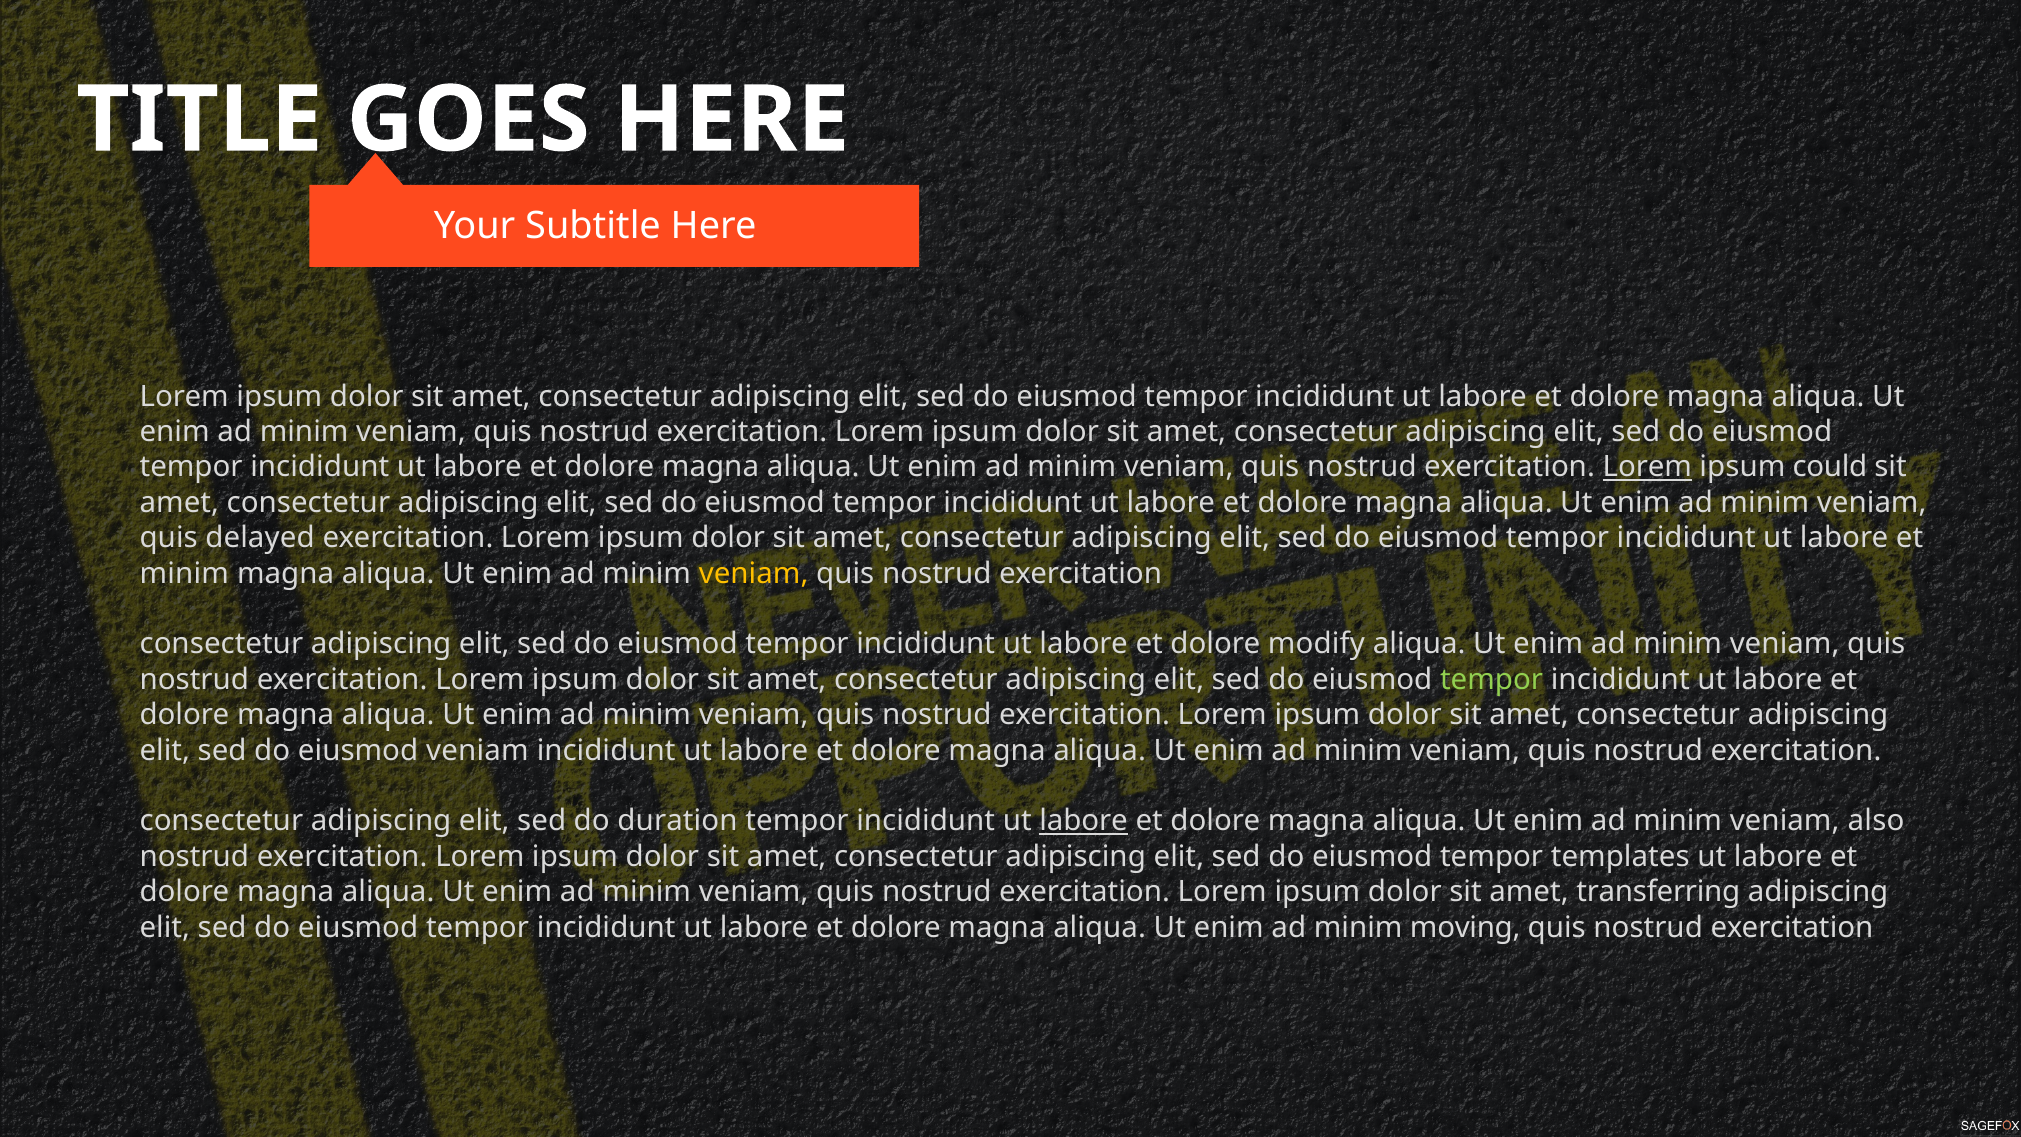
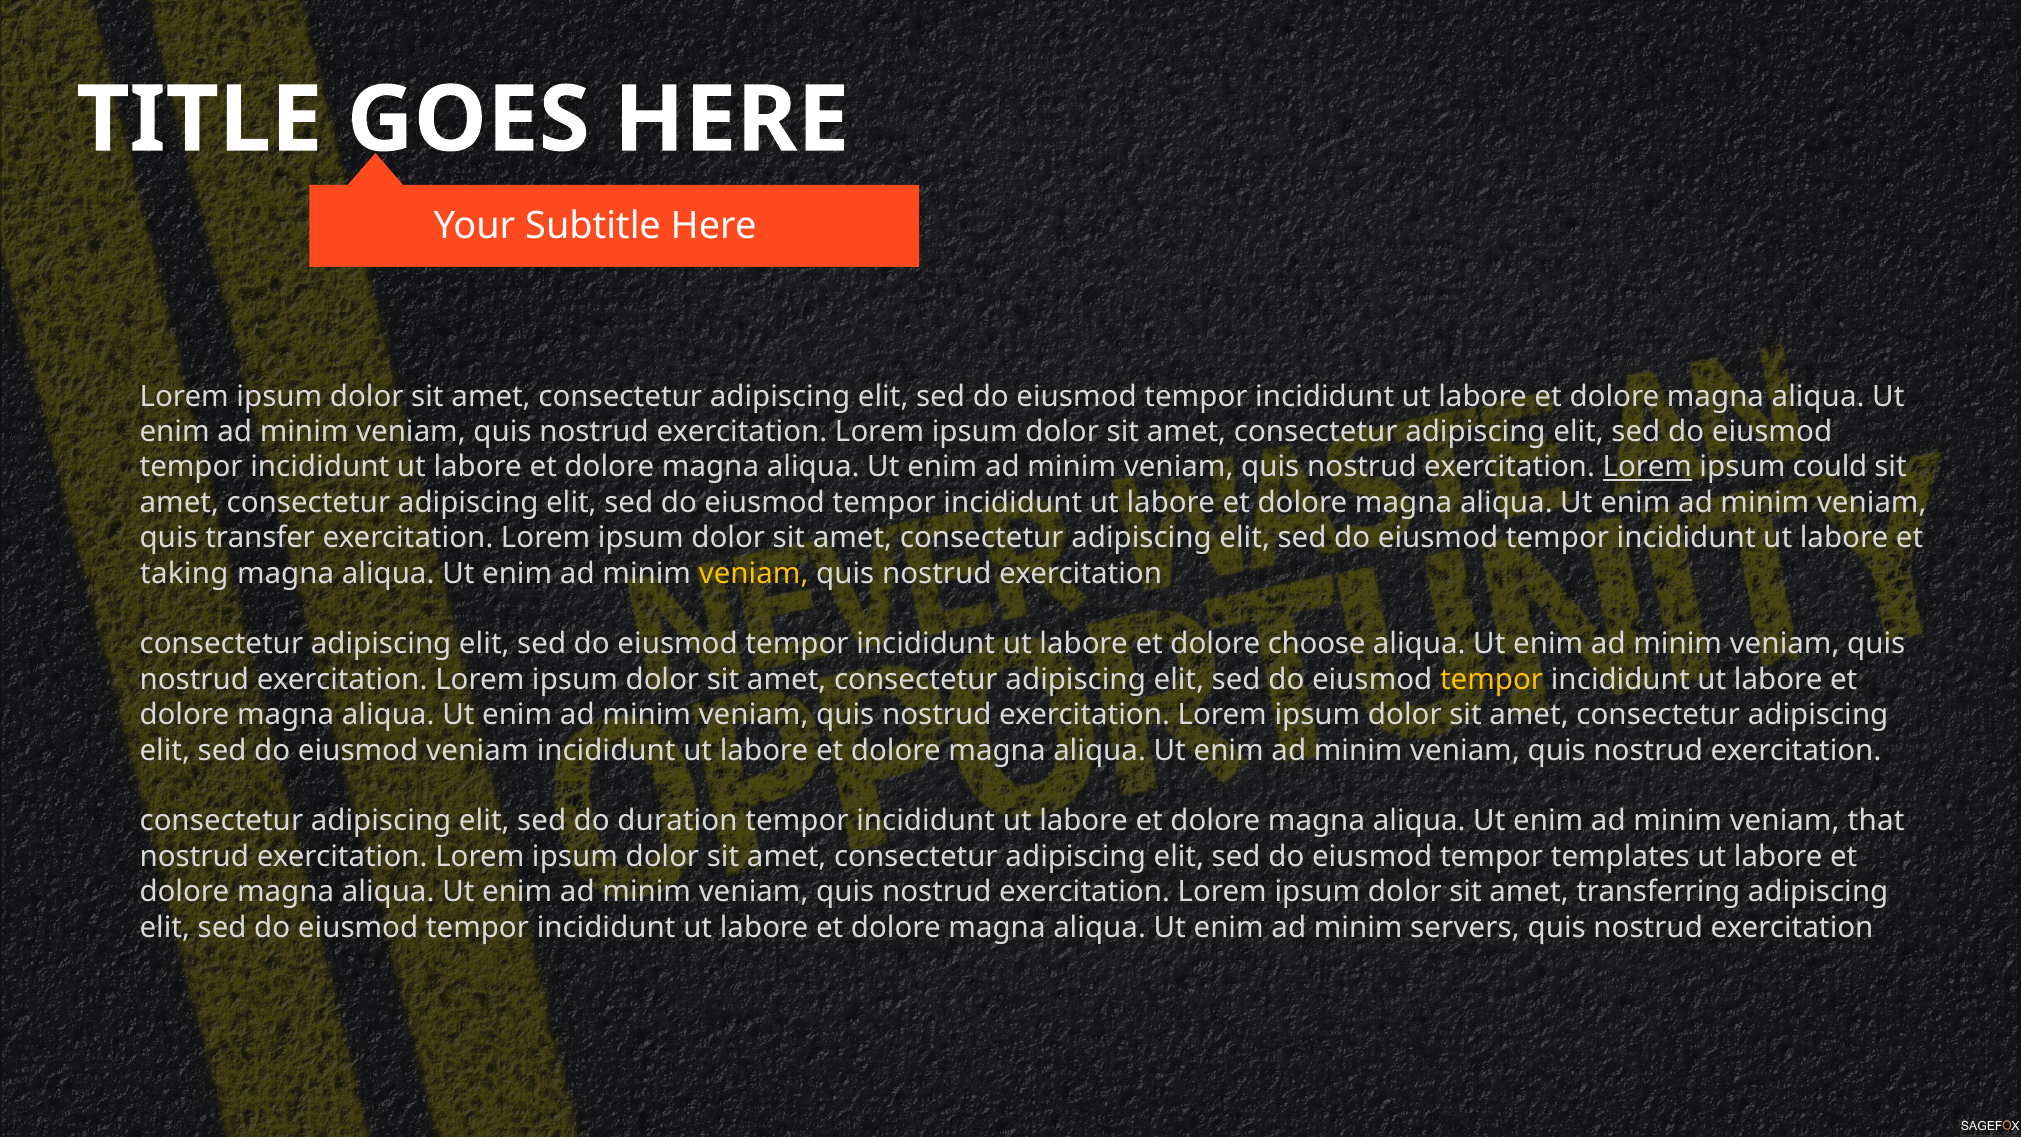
delayed: delayed -> transfer (260, 538)
minim: minim -> taking (184, 573)
modify: modify -> choose (1317, 644)
tempor colour: light green -> yellow (1492, 679)
labore underline: present -> none (1084, 821)
also: also -> that (1876, 821)
moving: moving -> servers (1465, 927)
